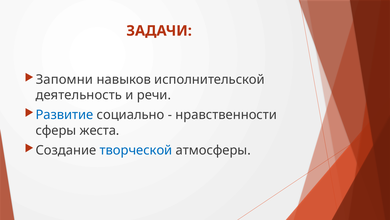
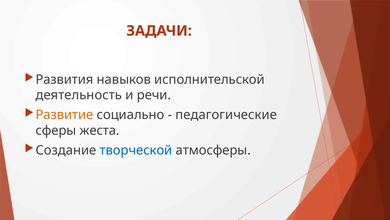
Запомни: Запомни -> Развития (64, 79)
Развитие colour: blue -> orange (64, 115)
нравственности: нравственности -> педагогические (226, 115)
